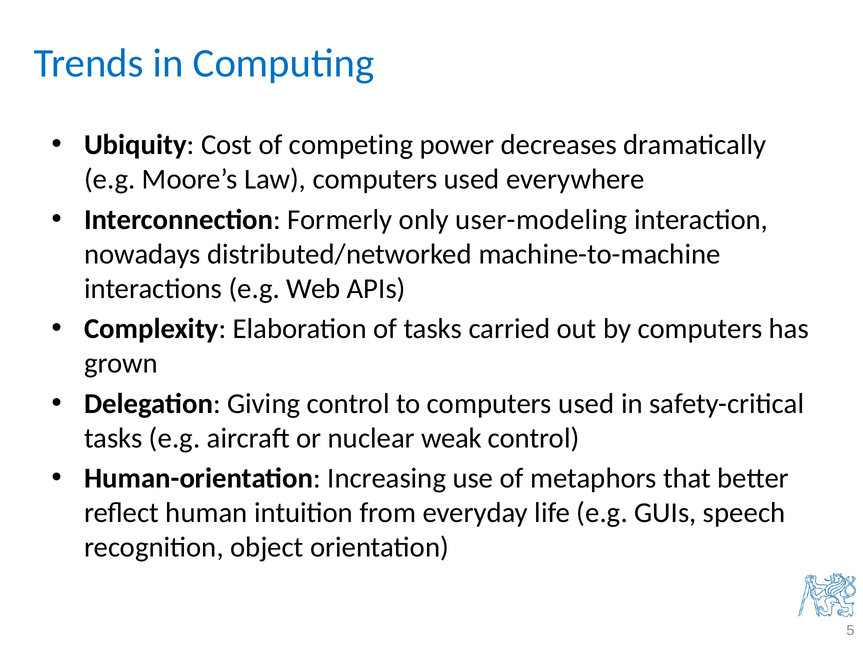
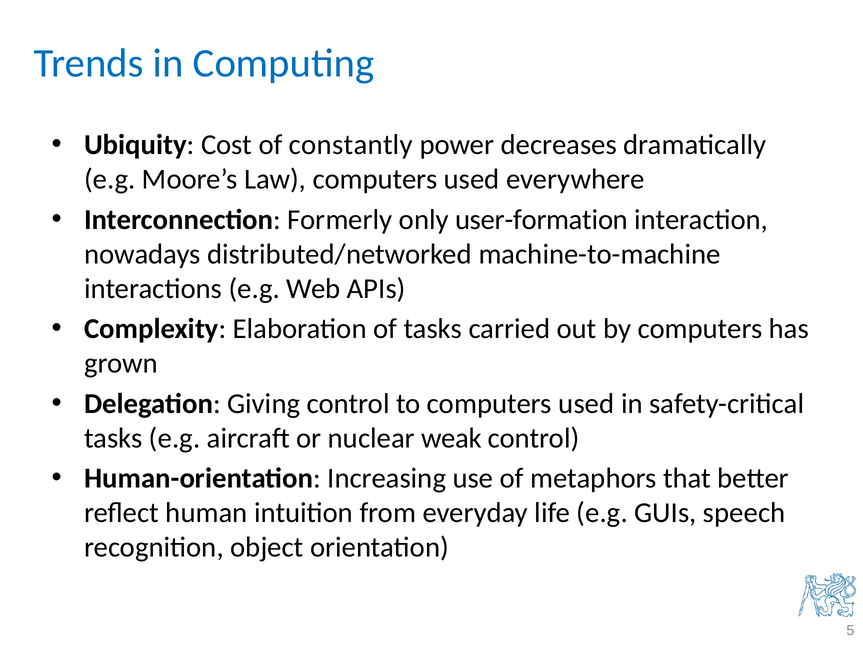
competing: competing -> constantly (351, 145)
user-modeling: user-modeling -> user-formation (542, 220)
